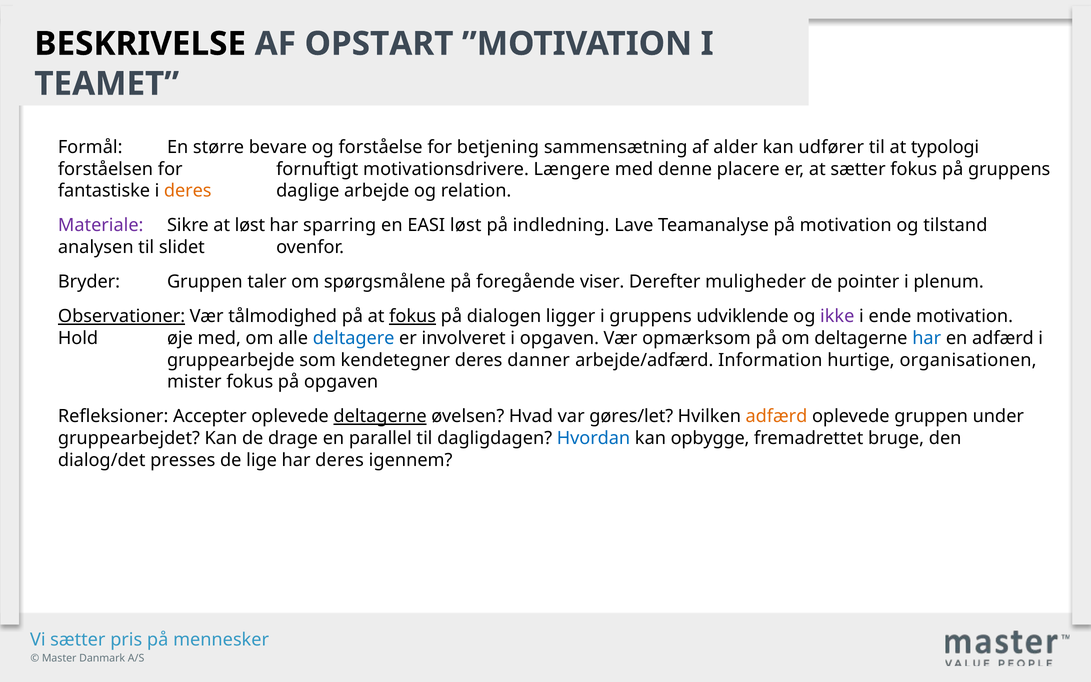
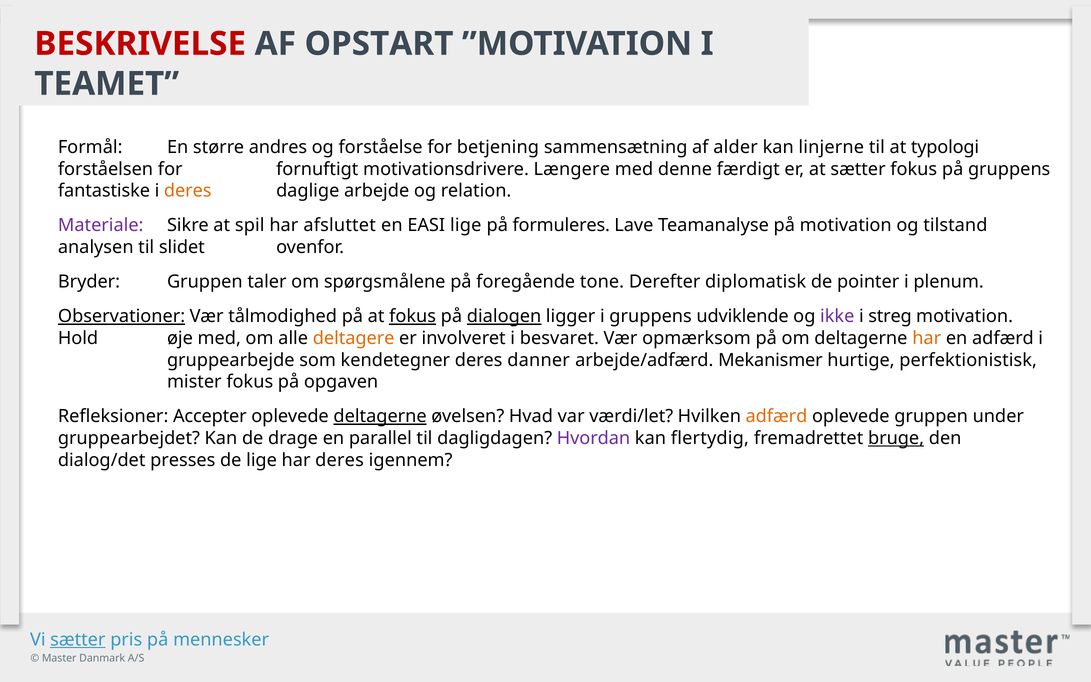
BESKRIVELSE colour: black -> red (140, 44)
bevare: bevare -> andres (278, 147)
udfører: udfører -> linjerne (831, 147)
placere: placere -> færdigt (748, 169)
at løst: løst -> spil (250, 225)
sparring: sparring -> afsluttet (340, 225)
EASI løst: løst -> lige (466, 225)
indledning: indledning -> formuleres (561, 225)
viser: viser -> tone (602, 282)
muligheder: muligheder -> diplomatisk (756, 282)
dialogen underline: none -> present (504, 316)
ende: ende -> streg (890, 316)
deltagere colour: blue -> orange (354, 338)
i opgaven: opgaven -> besvaret (559, 338)
har colour: blue -> orange (927, 338)
Information: Information -> Mekanismer (770, 360)
organisationen: organisationen -> perfektionistisk (968, 360)
gøres/let: gøres/let -> værdi/let (631, 416)
Hvordan colour: blue -> purple (593, 438)
opbygge: opbygge -> flertydig (710, 438)
bruge underline: none -> present (896, 438)
sætter underline: none -> present (78, 639)
